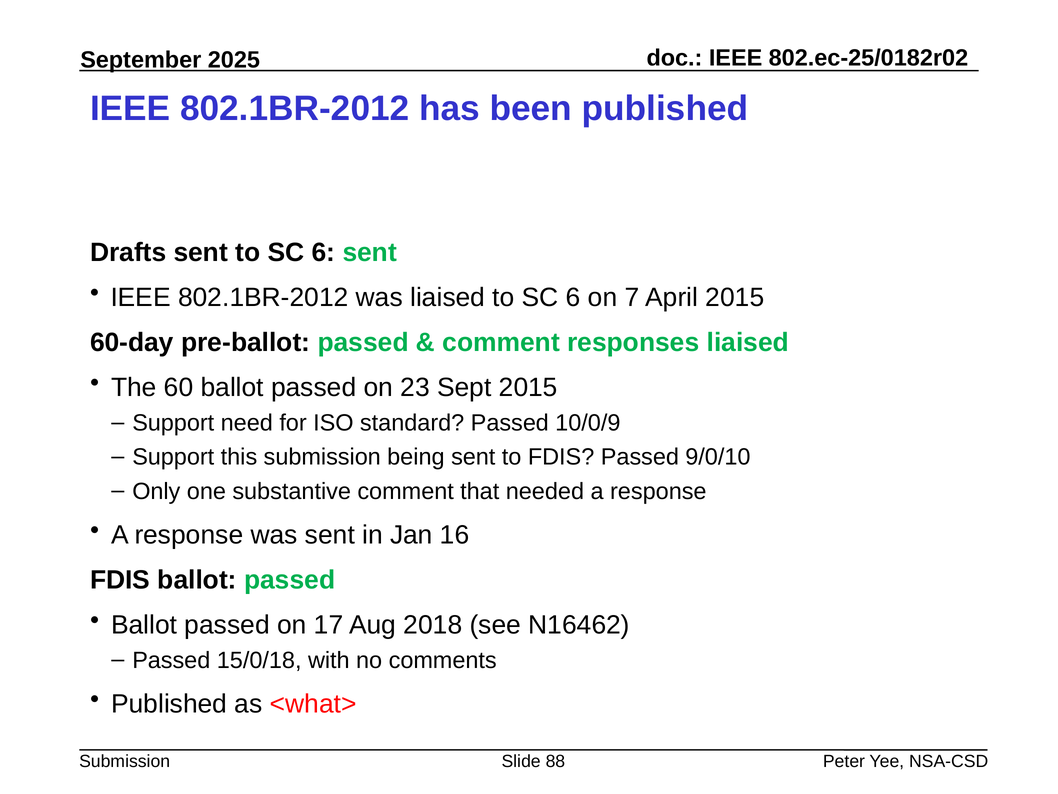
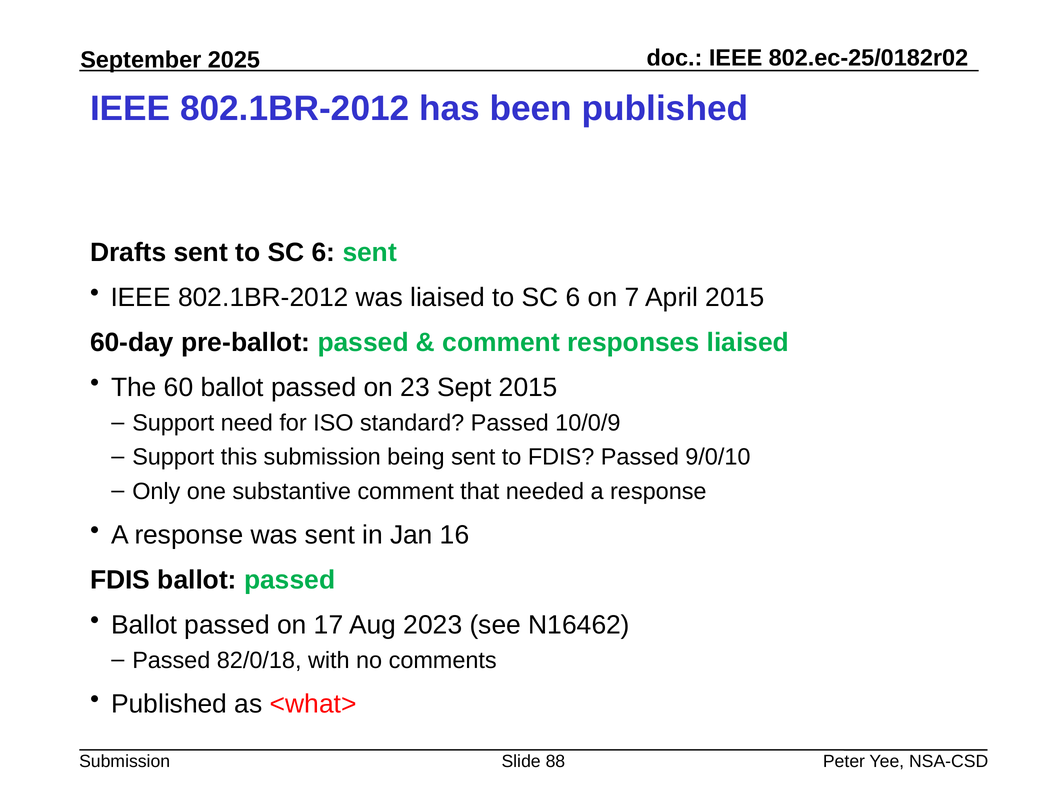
2018: 2018 -> 2023 (433, 624)
15/0/18: 15/0/18 -> 82/0/18 (259, 660)
